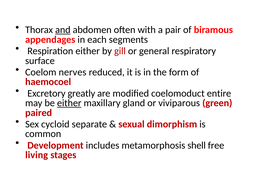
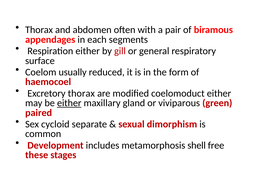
and underline: present -> none (63, 30)
nerves: nerves -> usually (73, 72)
Excretory greatly: greatly -> thorax (81, 93)
coelomoduct entire: entire -> either (219, 93)
living: living -> these (37, 155)
